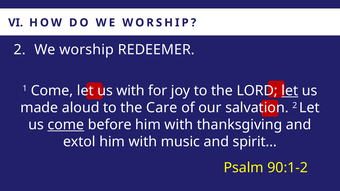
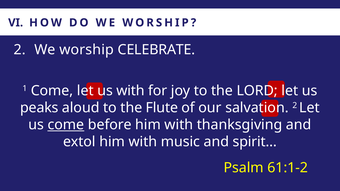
REDEEMER: REDEEMER -> CELEBRATE (156, 50)
let underline: present -> none (290, 91)
made: made -> peaks (39, 108)
Care: Care -> Flute (162, 108)
90:1-2: 90:1-2 -> 61:1-2 (288, 168)
